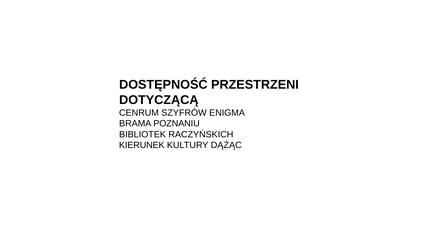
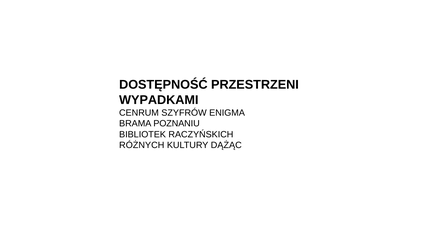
DOTYCZĄCĄ: DOTYCZĄCĄ -> WYPADKAMI (159, 100)
KIERUNEK: KIERUNEK -> RÓŻNYCH (142, 145)
